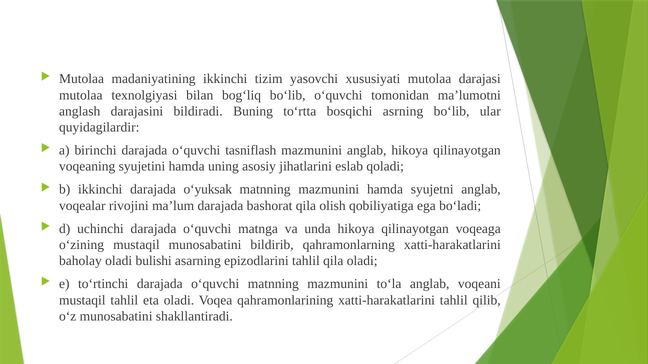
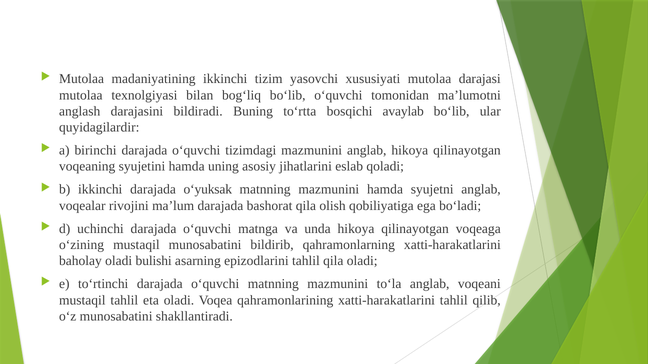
asrning: asrning -> avaylab (403, 111)
tasniflash: tasniflash -> tizimdagi (251, 151)
